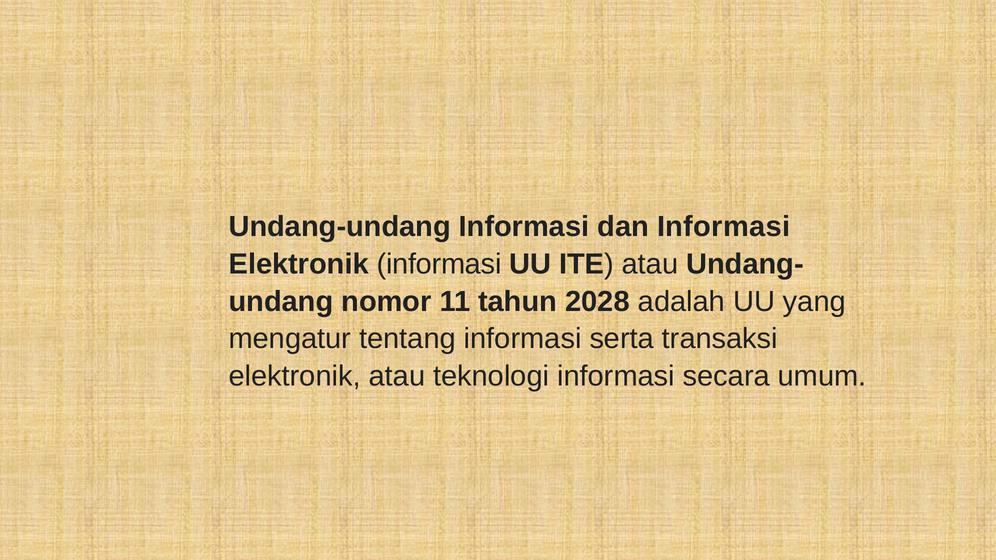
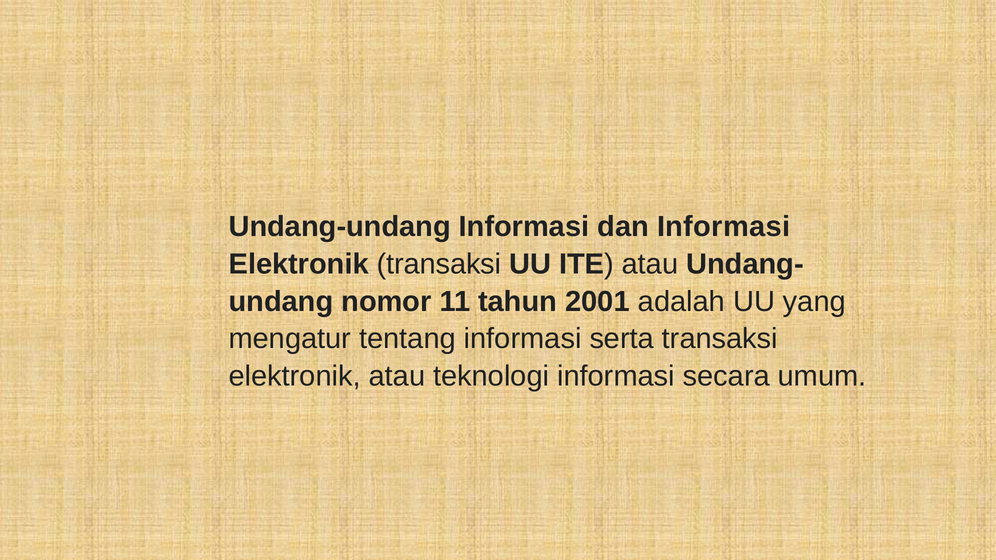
Elektronik informasi: informasi -> transaksi (439, 264)
2028: 2028 -> 2001 (597, 302)
